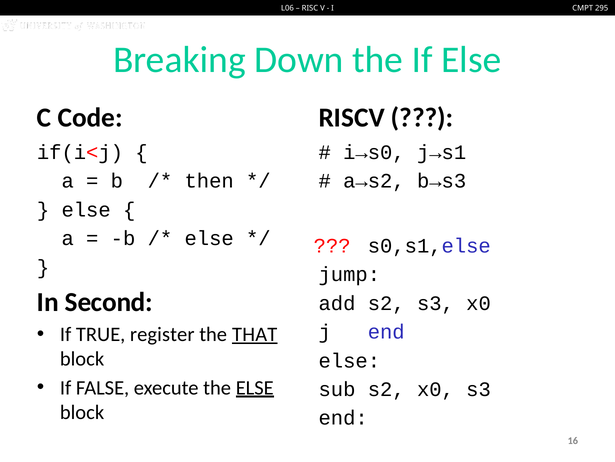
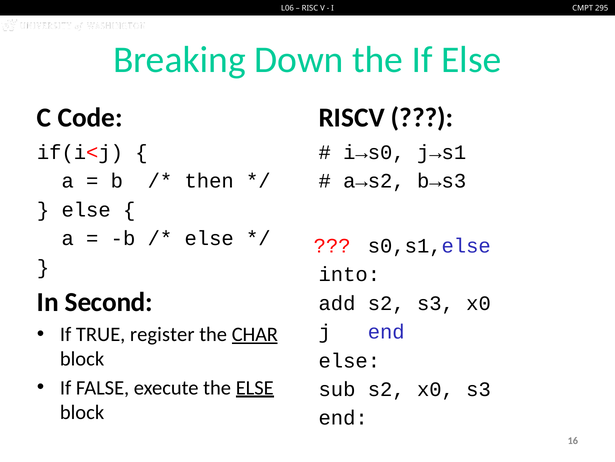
jump: jump -> into (349, 274)
THAT: THAT -> CHAR (255, 334)
